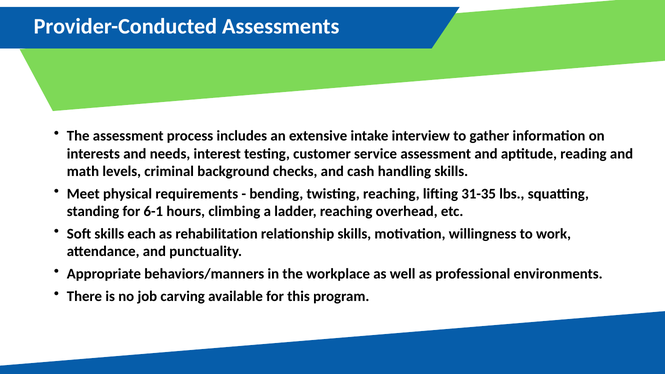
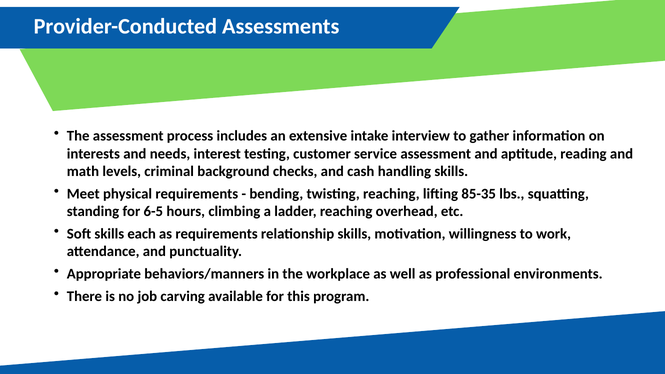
31-35: 31-35 -> 85-35 (479, 194)
6-1: 6-1 -> 6-5 (153, 212)
as rehabilitation: rehabilitation -> requirements (217, 234)
